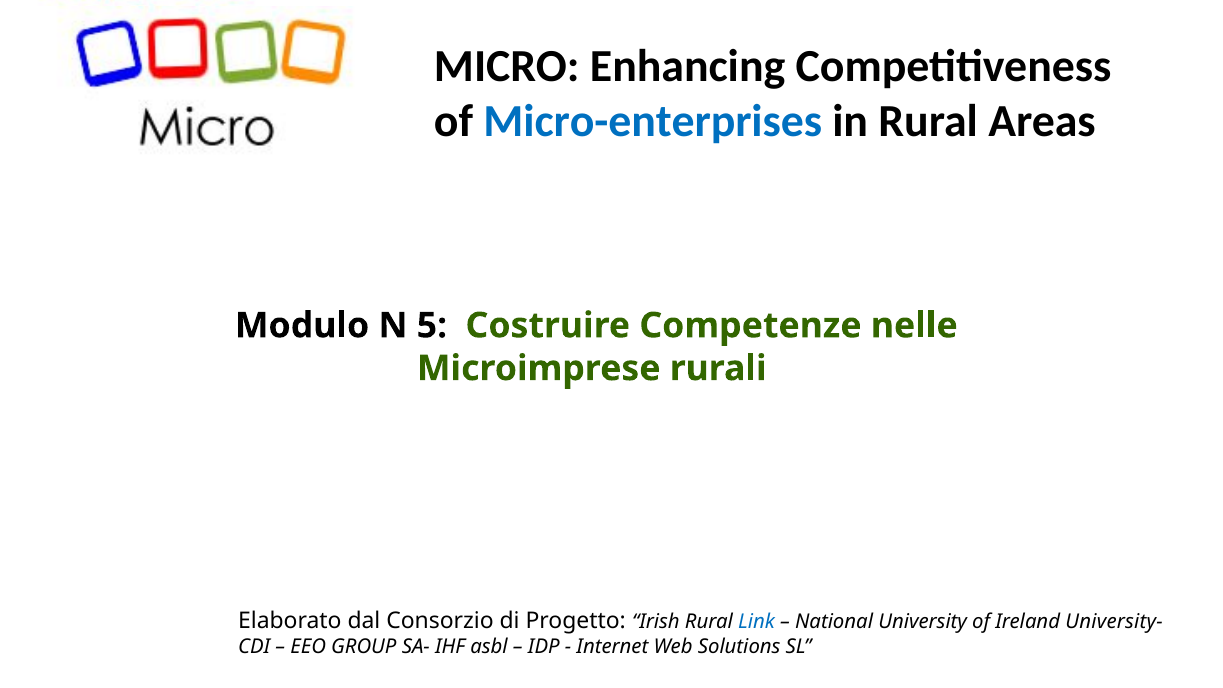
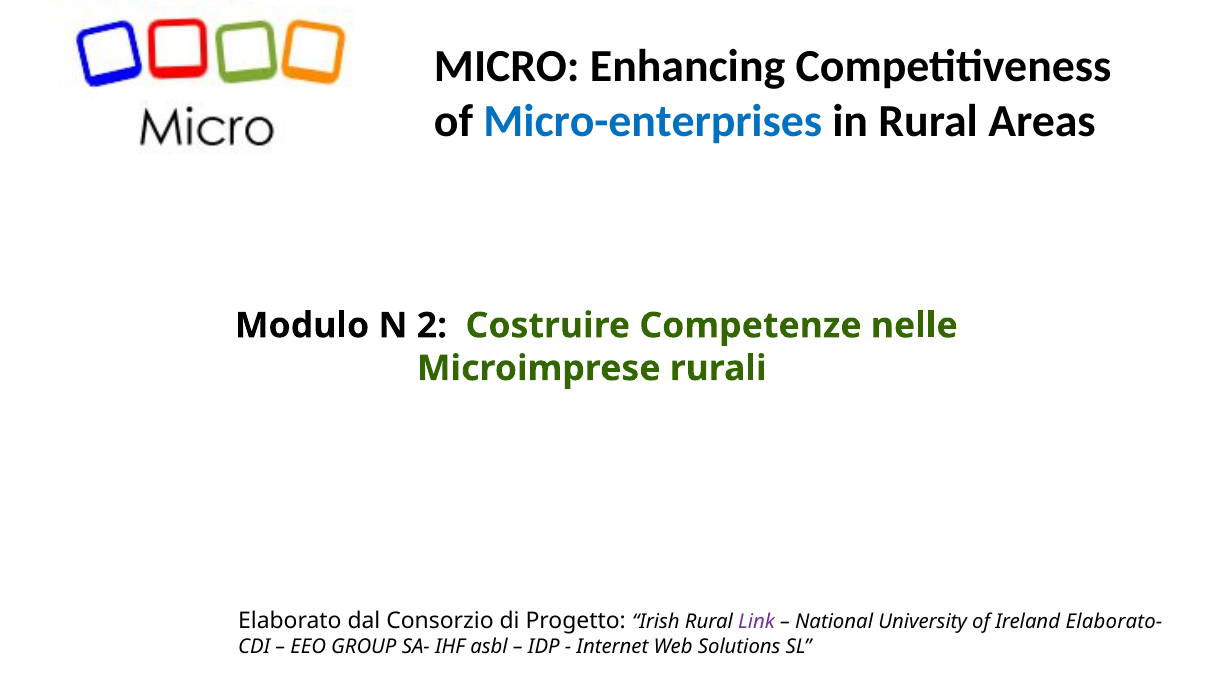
5: 5 -> 2 (432, 326)
Link colour: blue -> purple (756, 622)
University-: University- -> Elaborato- (1114, 622)
